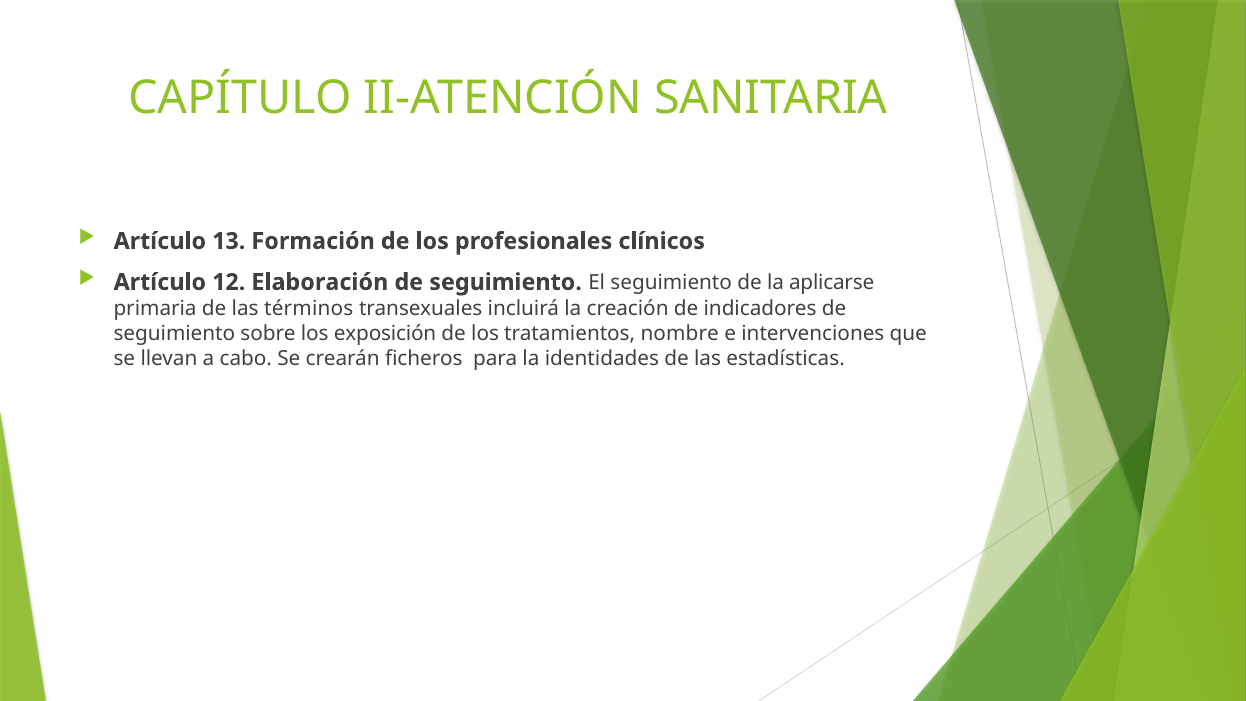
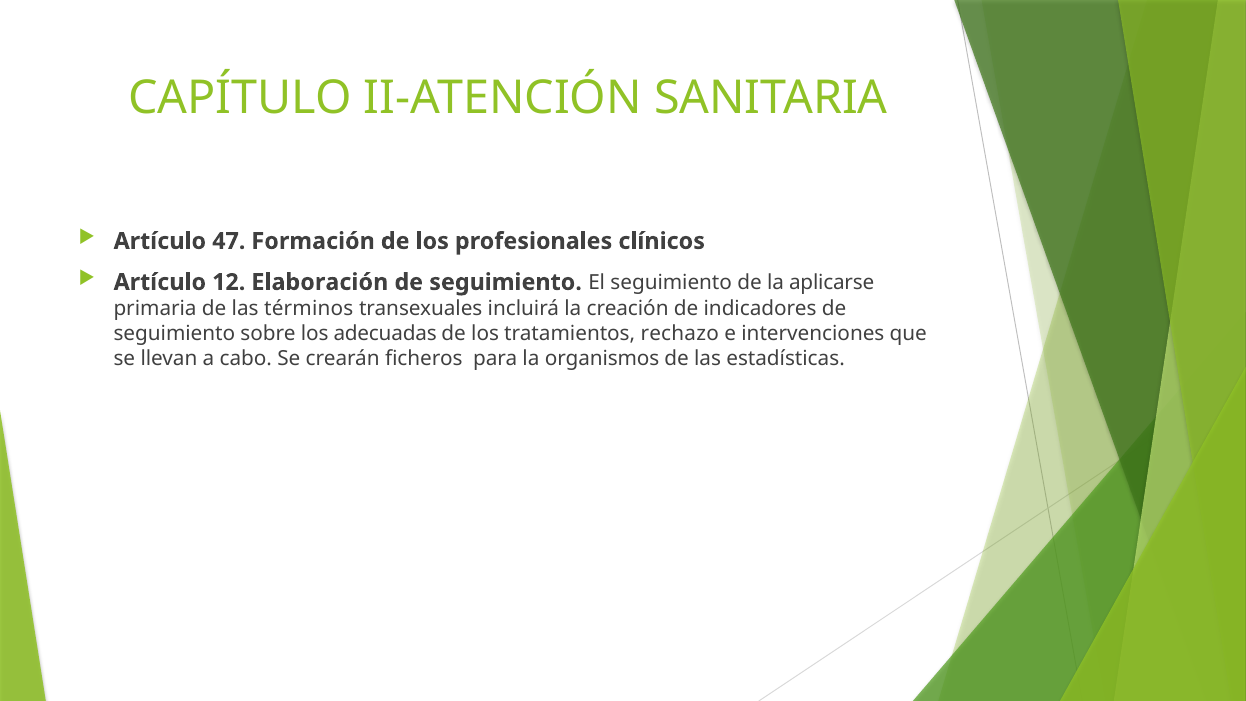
13: 13 -> 47 (229, 241)
exposición: exposición -> adecuadas (385, 333)
nombre: nombre -> rechazo (680, 333)
identidades: identidades -> organismos (602, 358)
